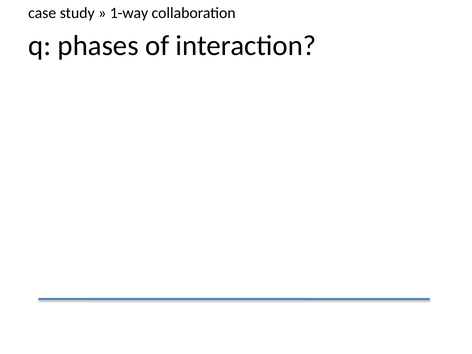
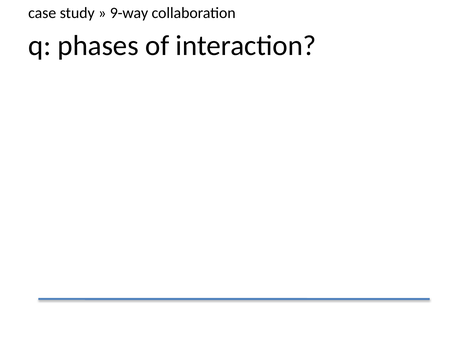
1-way: 1-way -> 9-way (129, 13)
